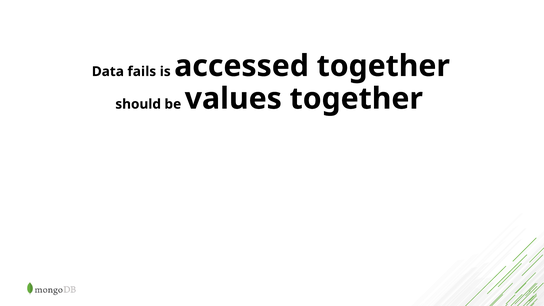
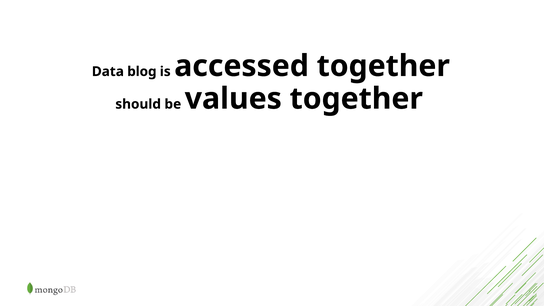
fails: fails -> blog (142, 72)
